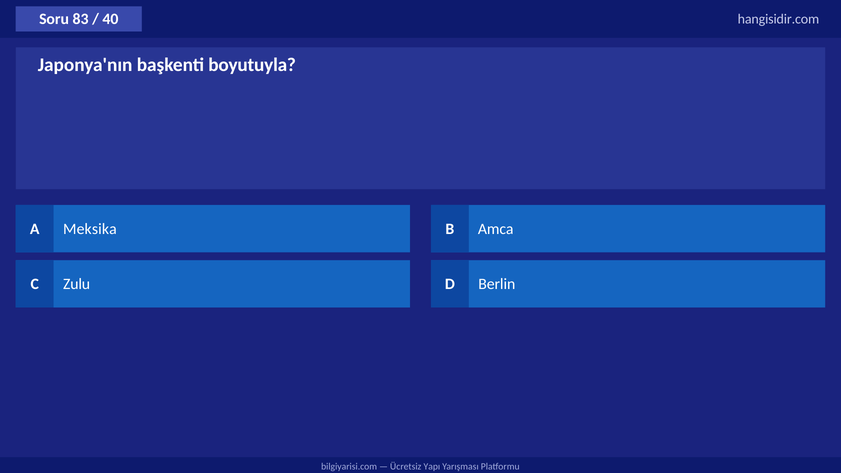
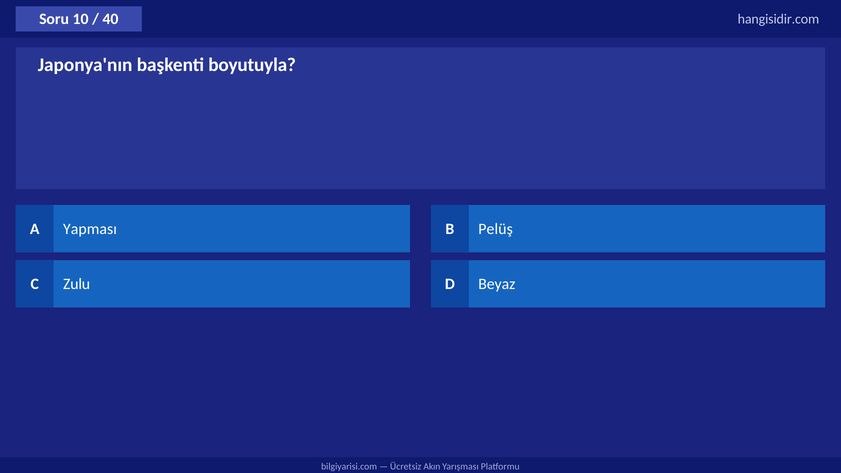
83: 83 -> 10 (81, 19)
Meksika: Meksika -> Yapması (90, 229)
Amca: Amca -> Pelüş (496, 229)
Berlin: Berlin -> Beyaz (497, 284)
Yapı: Yapı -> Akın (432, 467)
